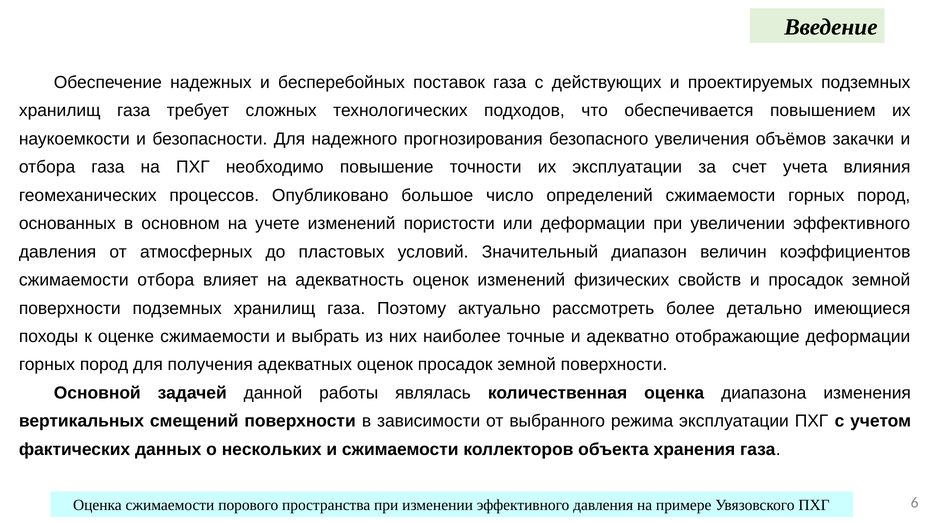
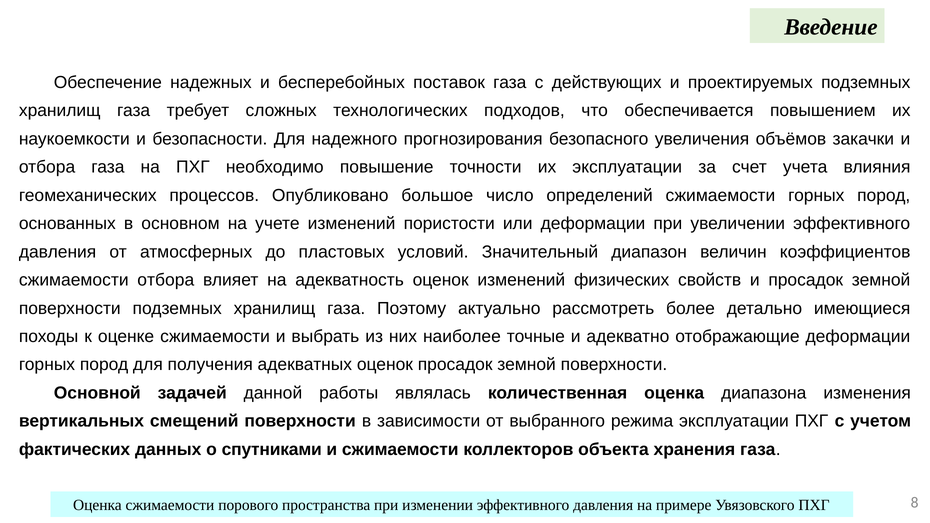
нескольких: нескольких -> спутниками (272, 449)
6: 6 -> 8 (915, 503)
